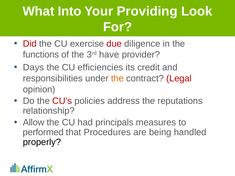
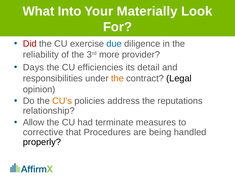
Providing: Providing -> Materially (147, 11)
due colour: red -> blue (114, 44)
functions: functions -> reliability (41, 55)
have: have -> more (109, 55)
credit: credit -> detail (149, 68)
Legal colour: red -> black (179, 78)
CU’s colour: red -> orange (62, 101)
principals: principals -> terminate (114, 123)
performed: performed -> corrective (43, 132)
